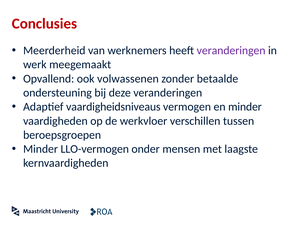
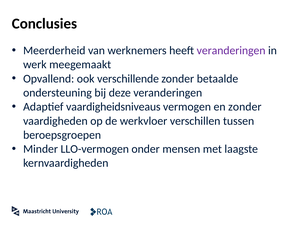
Conclusies colour: red -> black (45, 24)
volwassenen: volwassenen -> verschillende (128, 79)
en minder: minder -> zonder (245, 107)
